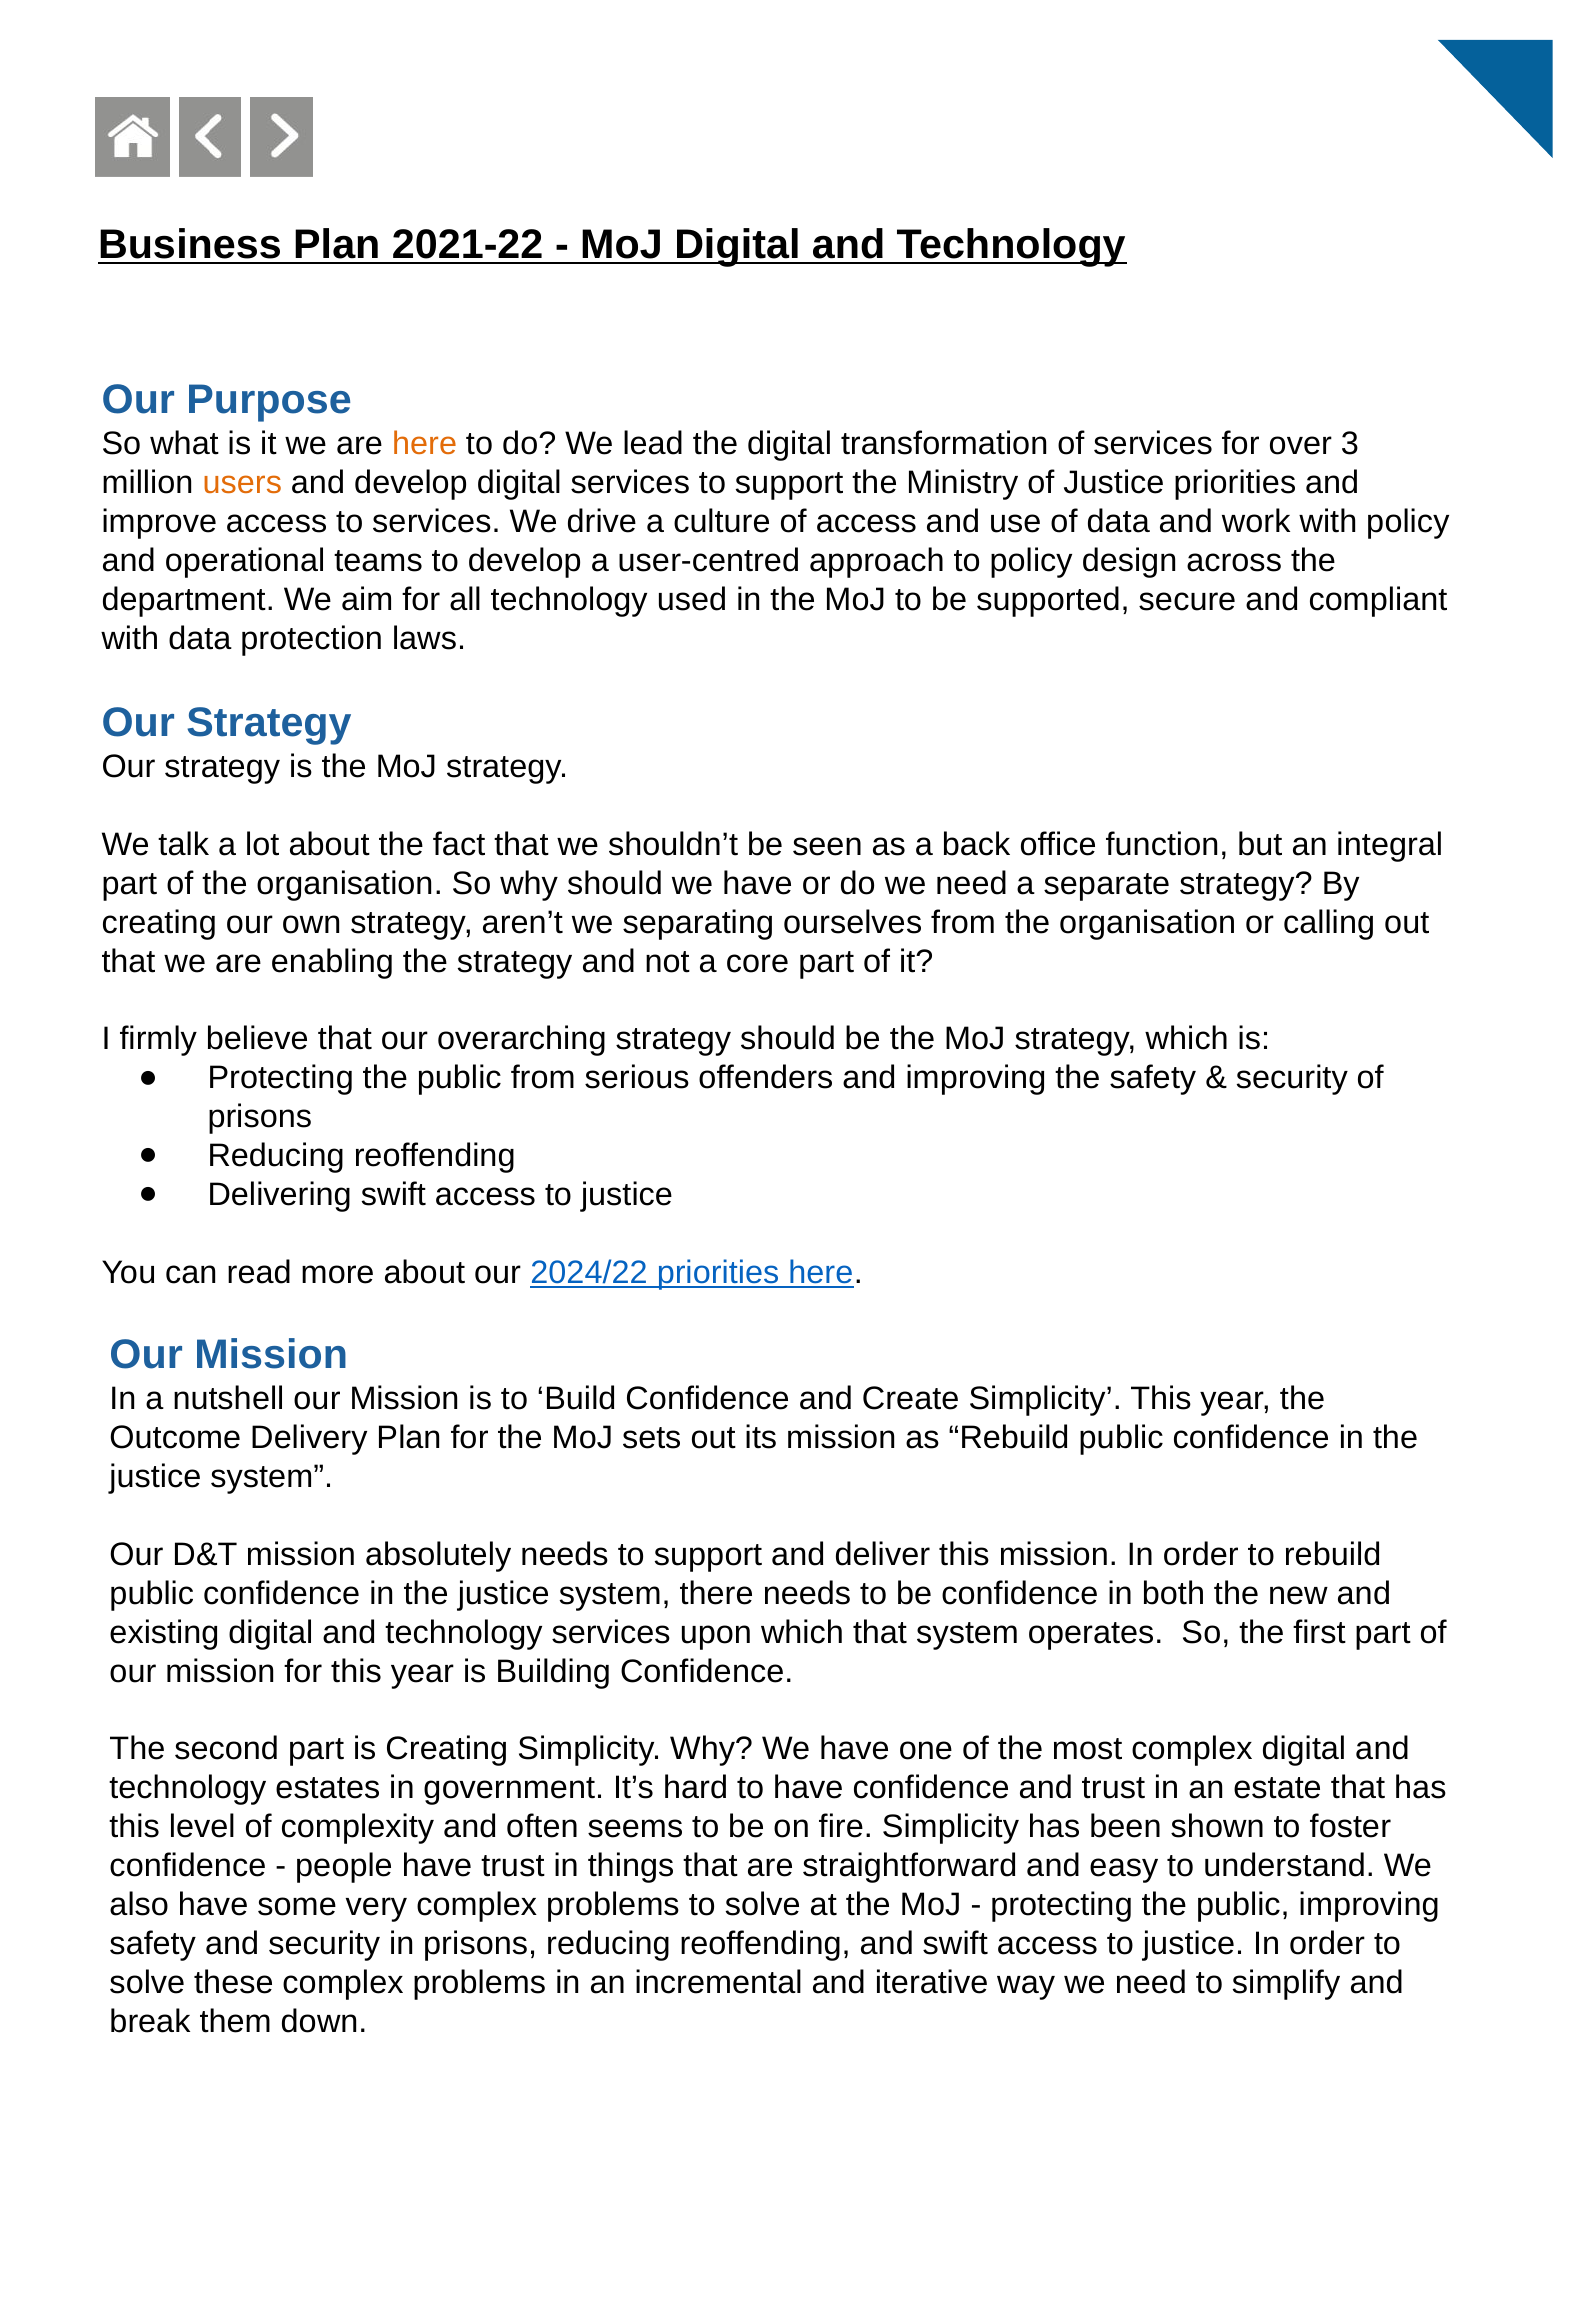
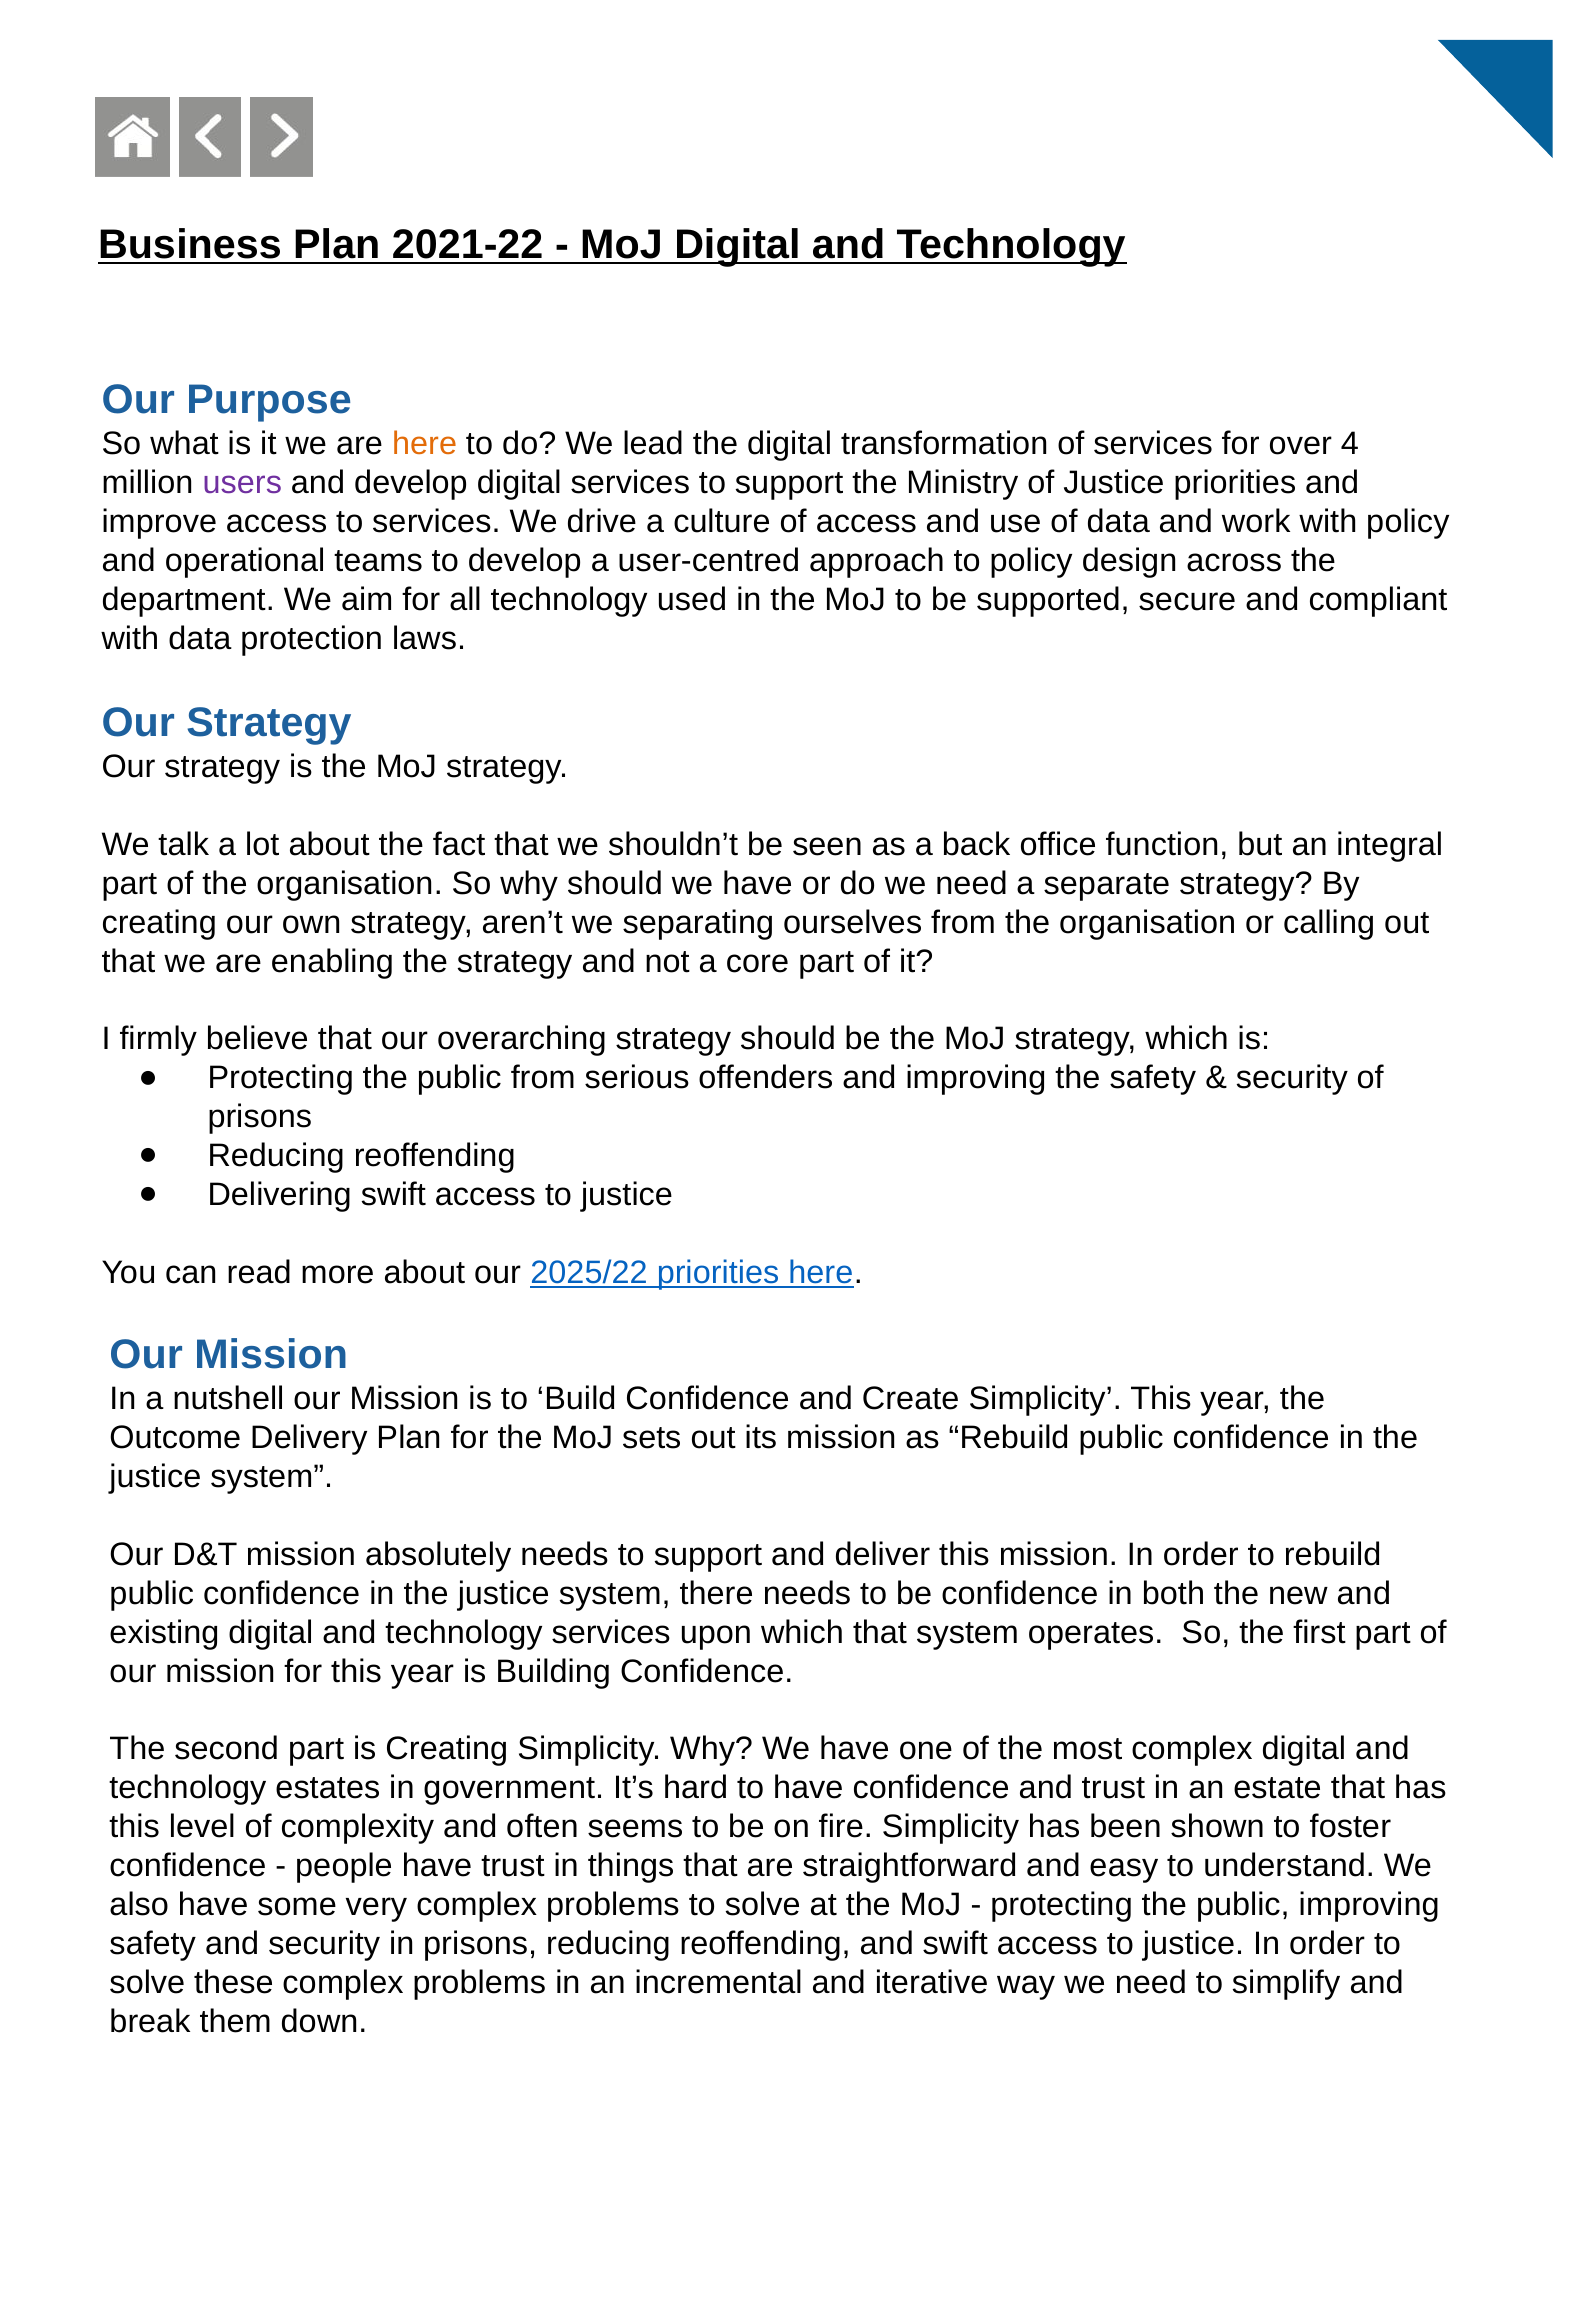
3: 3 -> 4 (1350, 444)
users colour: orange -> purple (242, 483)
2024/22: 2024/22 -> 2025/22 (589, 1272)
